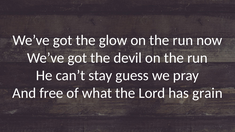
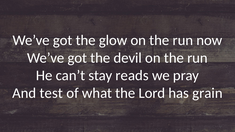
guess: guess -> reads (132, 76)
free: free -> test (51, 93)
